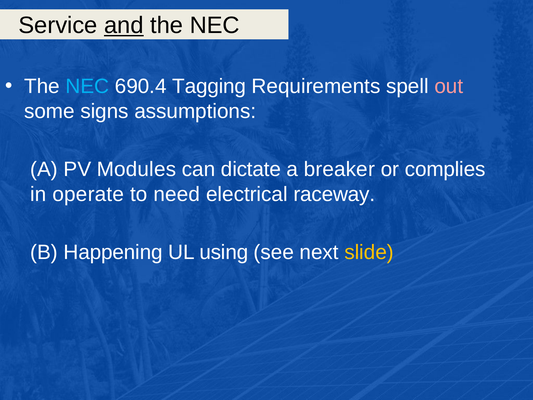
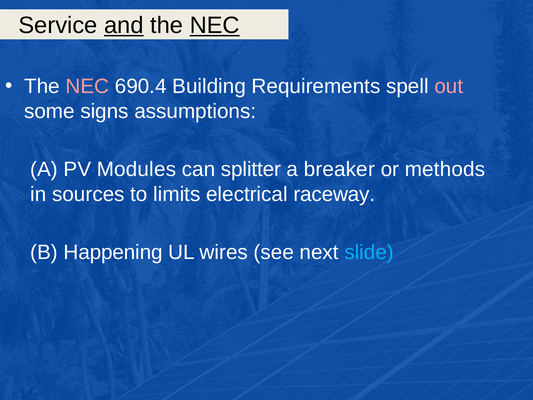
NEC underline: none -> present (215, 25)
NEC colour: light blue -> pink (87, 86)
Tagging: Tagging -> Building (209, 86)
dictate: dictate -> splitter (251, 169)
complies: complies -> methods (445, 169)
operate: operate -> sources (88, 194)
need: need -> limits (177, 194)
using: using -> wires (224, 252)
slide colour: yellow -> light blue (369, 252)
